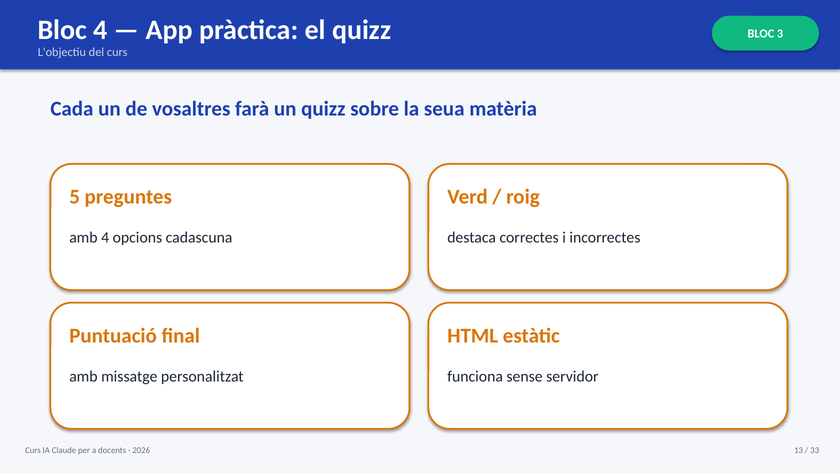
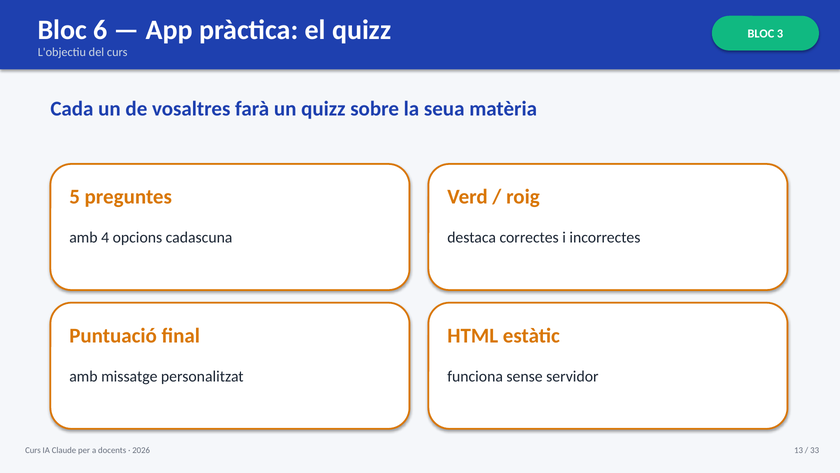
Bloc 4: 4 -> 6 (100, 30)
